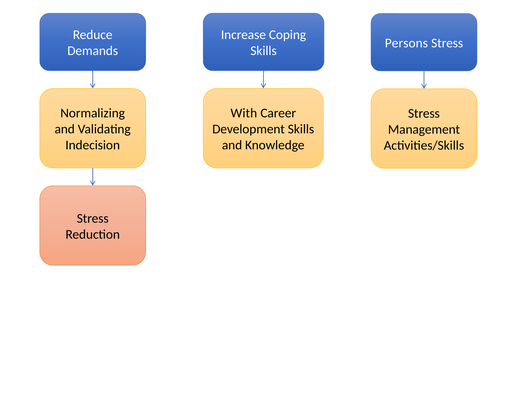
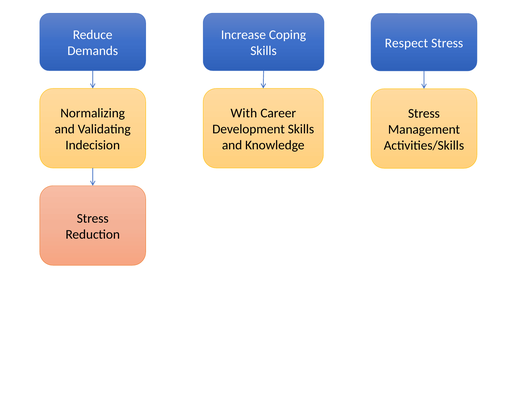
Persons: Persons -> Respect (406, 43)
